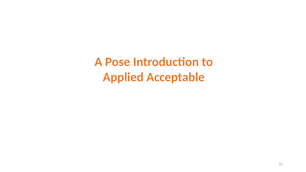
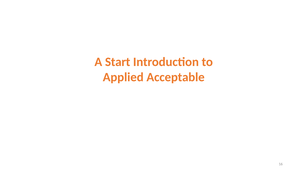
Pose: Pose -> Start (118, 62)
